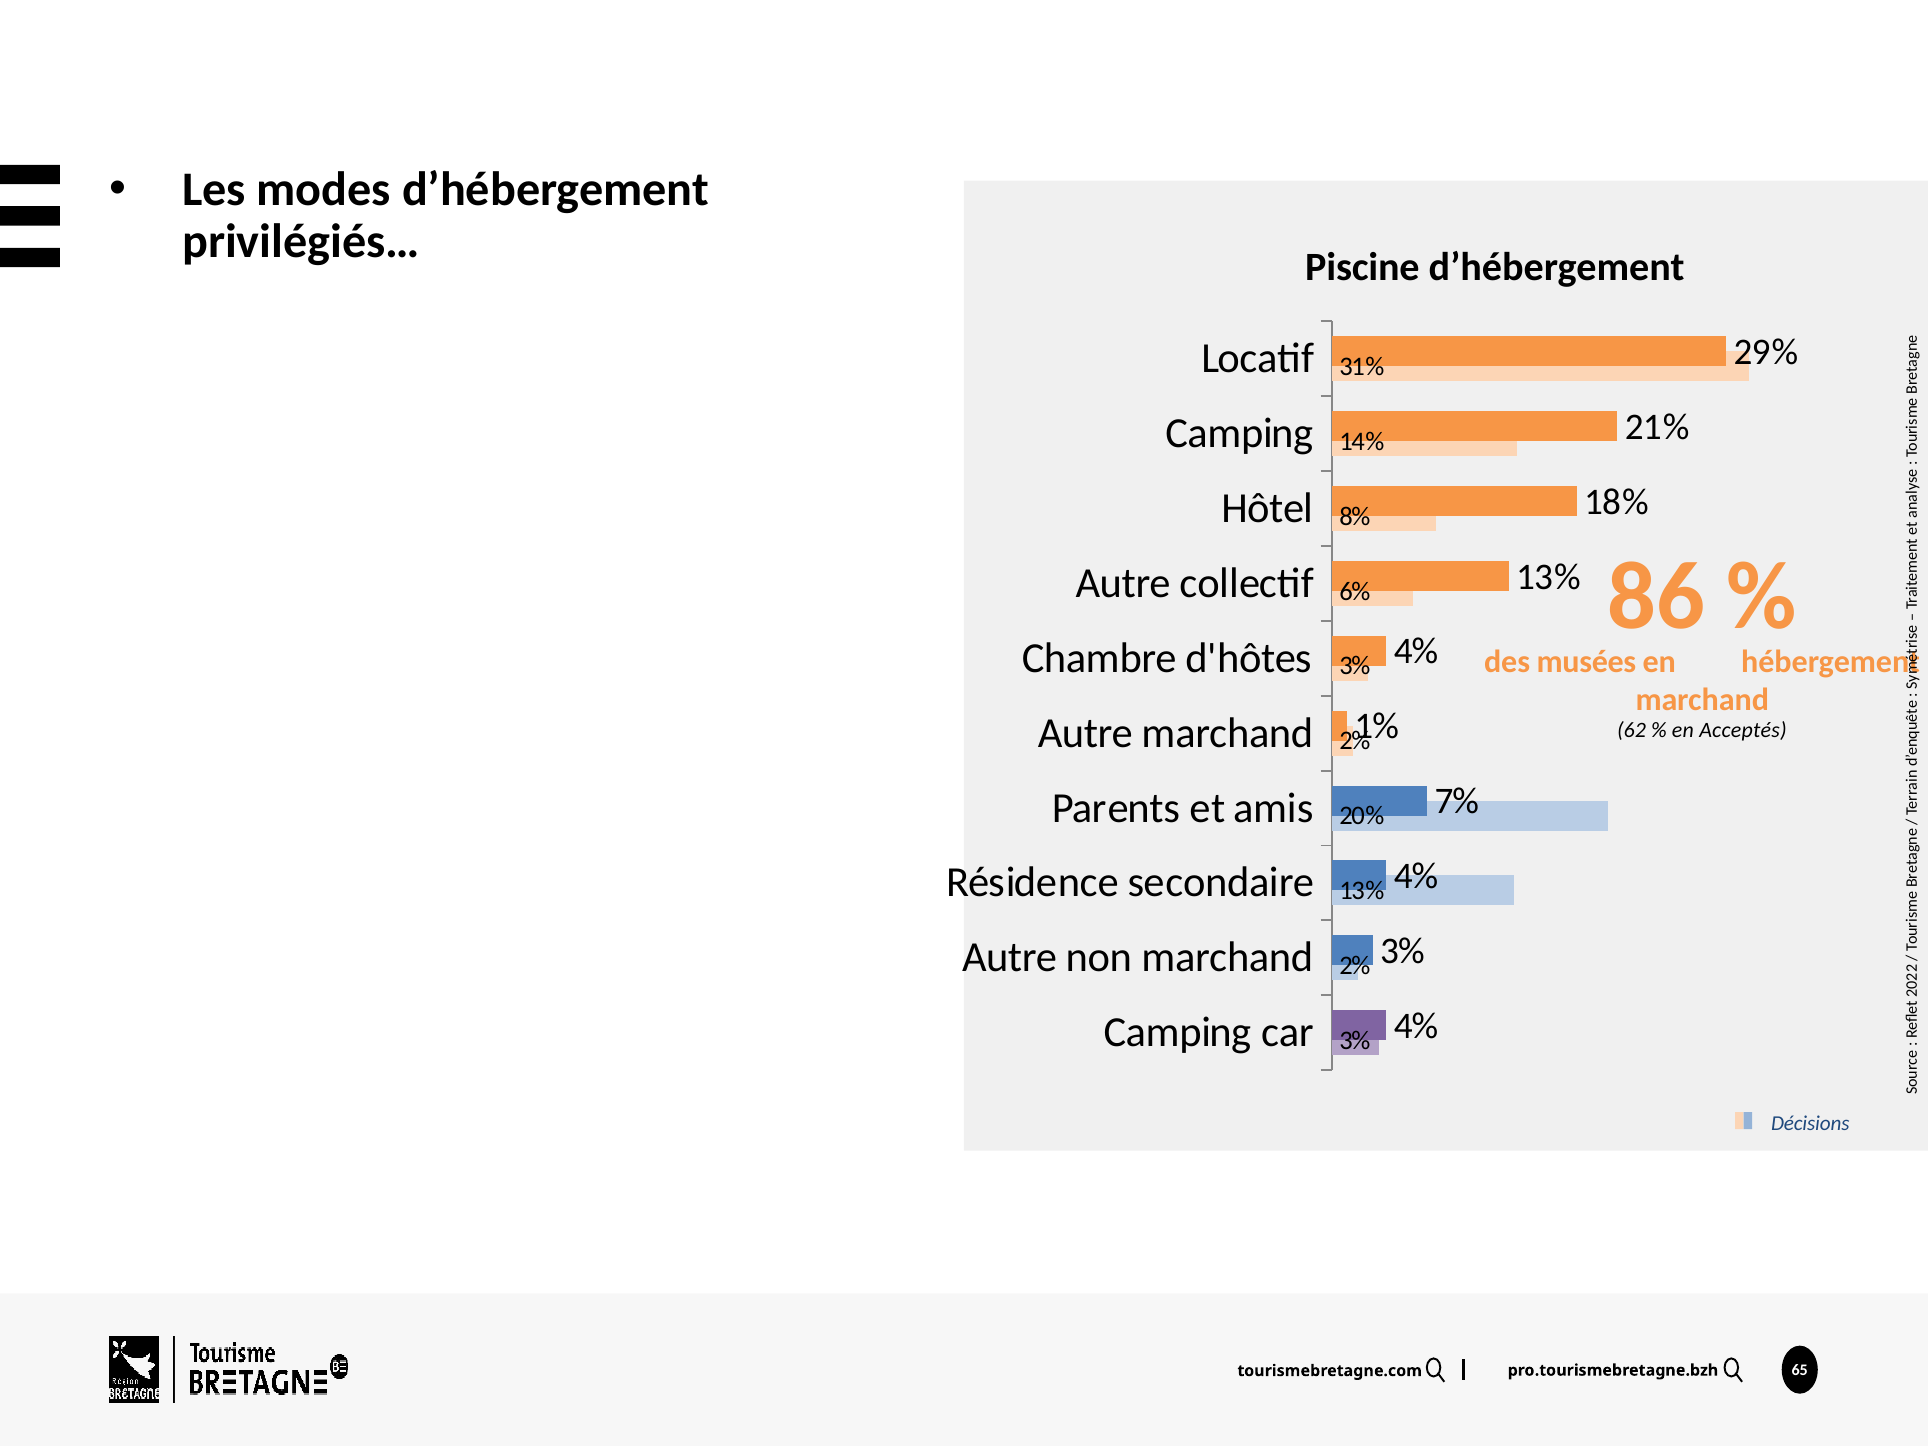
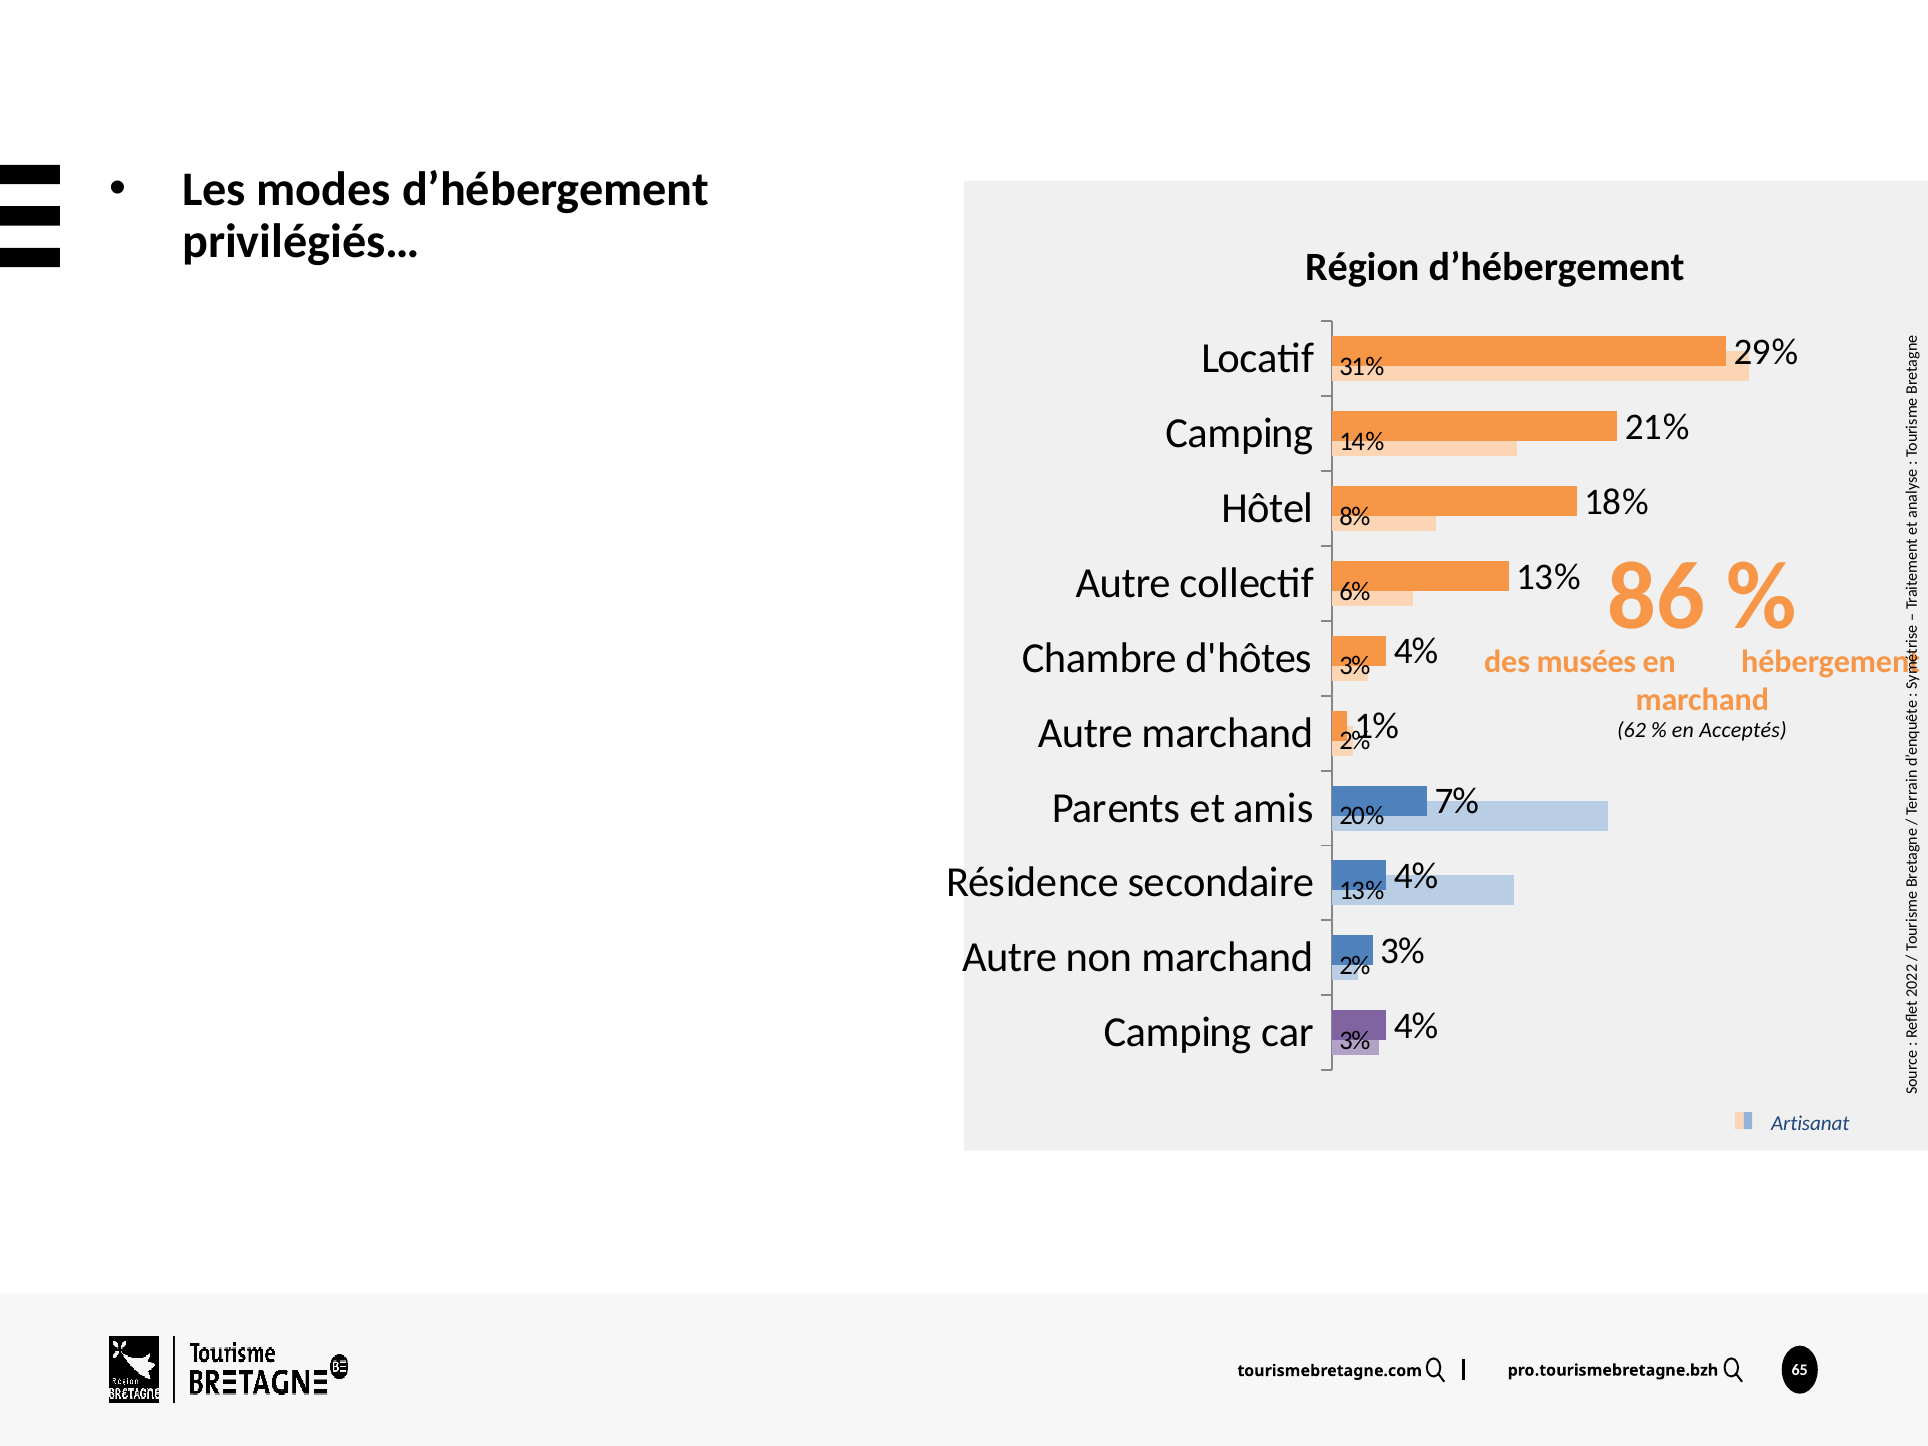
Piscine: Piscine -> Région (1362, 267)
Décisions: Décisions -> Artisanat (1810, 1123)
